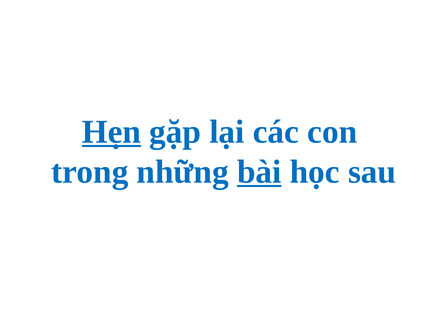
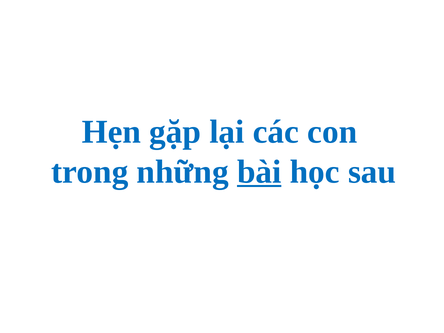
Hẹn underline: present -> none (111, 132)
